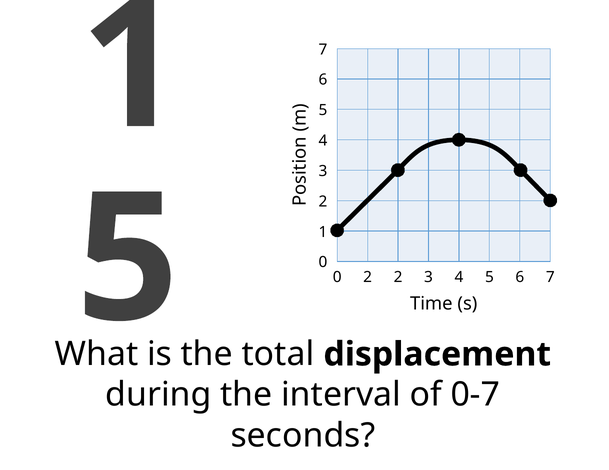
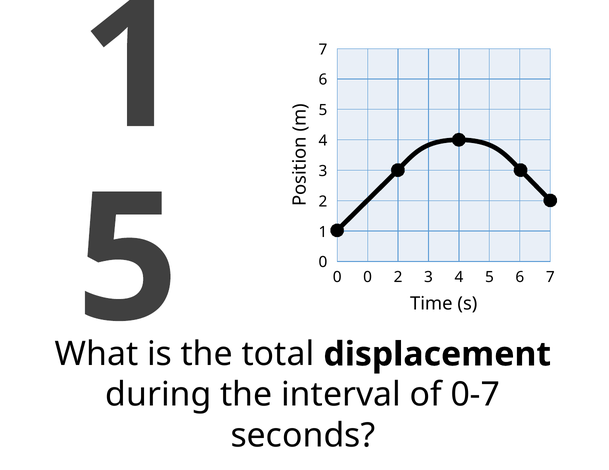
0 2: 2 -> 0 (368, 278)
